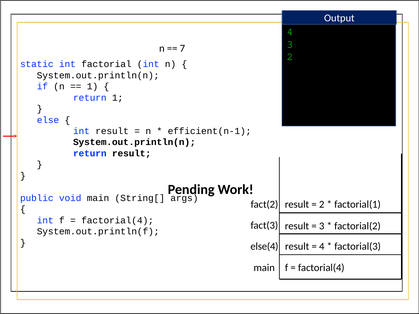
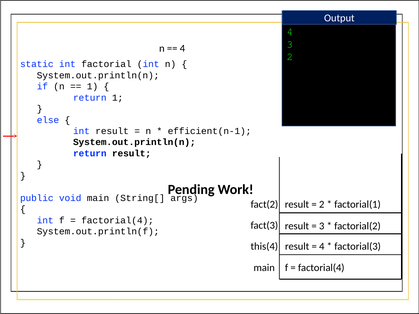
7: 7 -> 4 (182, 48)
else(4: else(4 -> this(4 (264, 247)
